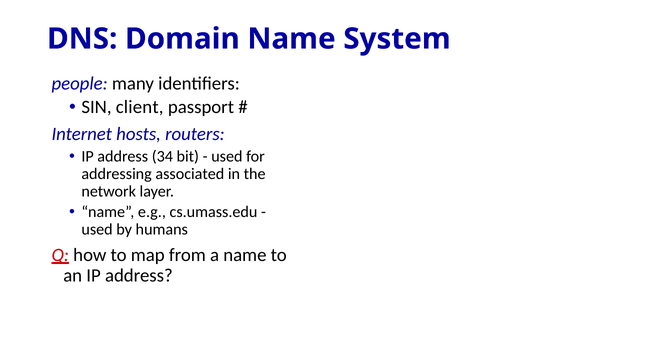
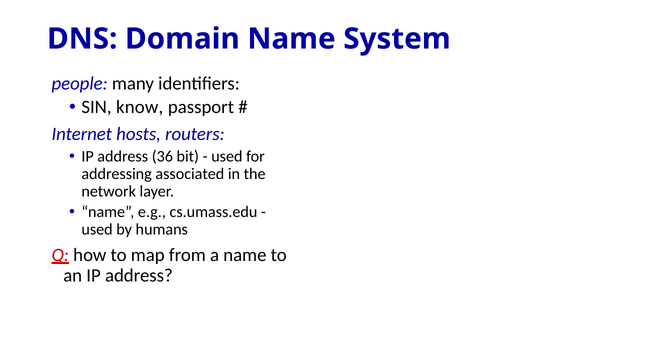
client: client -> know (140, 107)
34: 34 -> 36 (162, 156)
